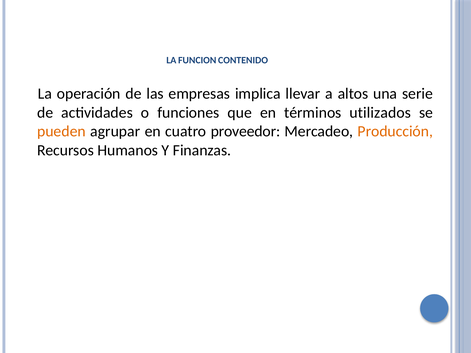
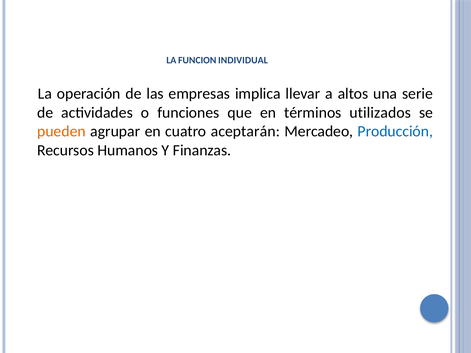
CONTENIDO: CONTENIDO -> INDIVIDUAL (243, 60)
proveedor: proveedor -> aceptarán (245, 131)
Producción colour: orange -> blue (395, 131)
